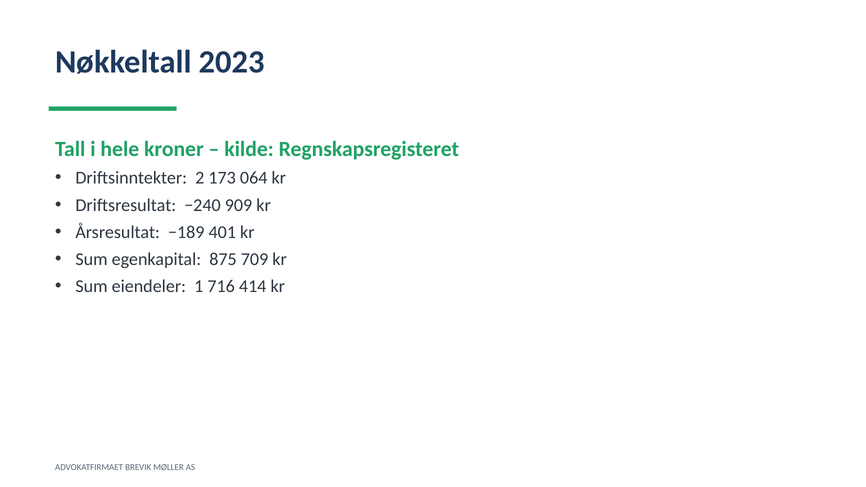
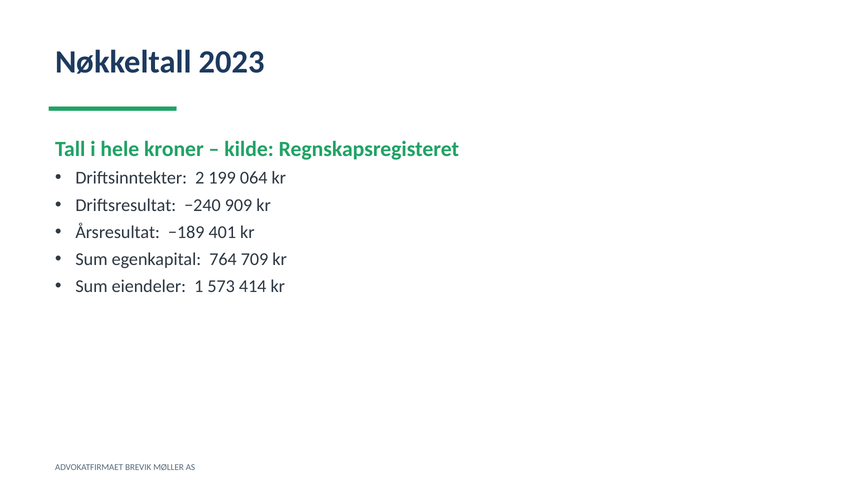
173: 173 -> 199 (222, 178)
875: 875 -> 764 (223, 259)
716: 716 -> 573 (221, 286)
